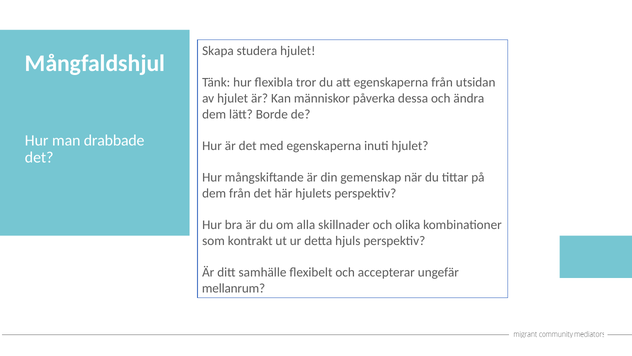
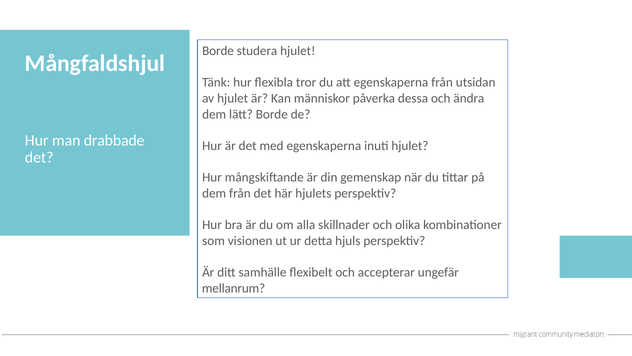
Skapa: Skapa -> Borde (218, 51)
kontrakt: kontrakt -> visionen (250, 241)
